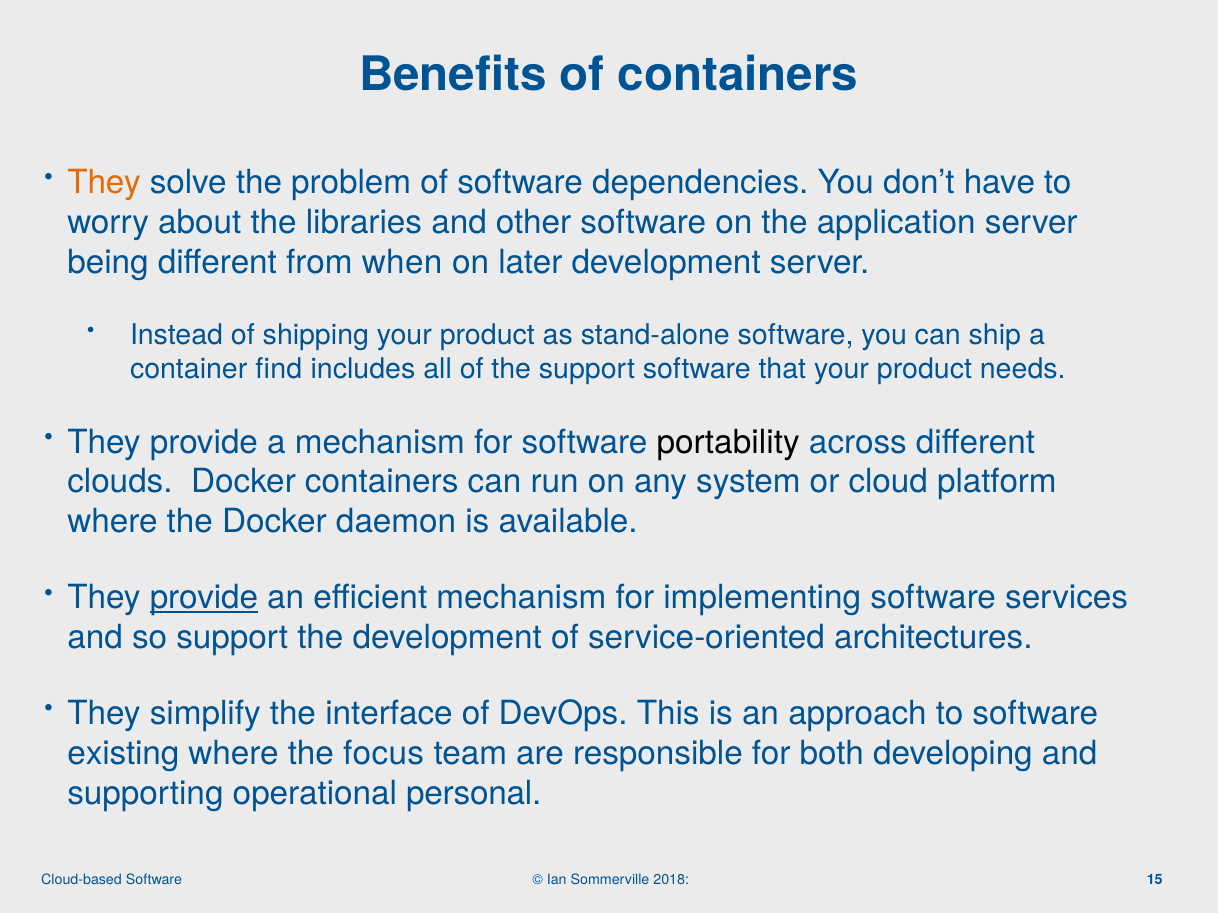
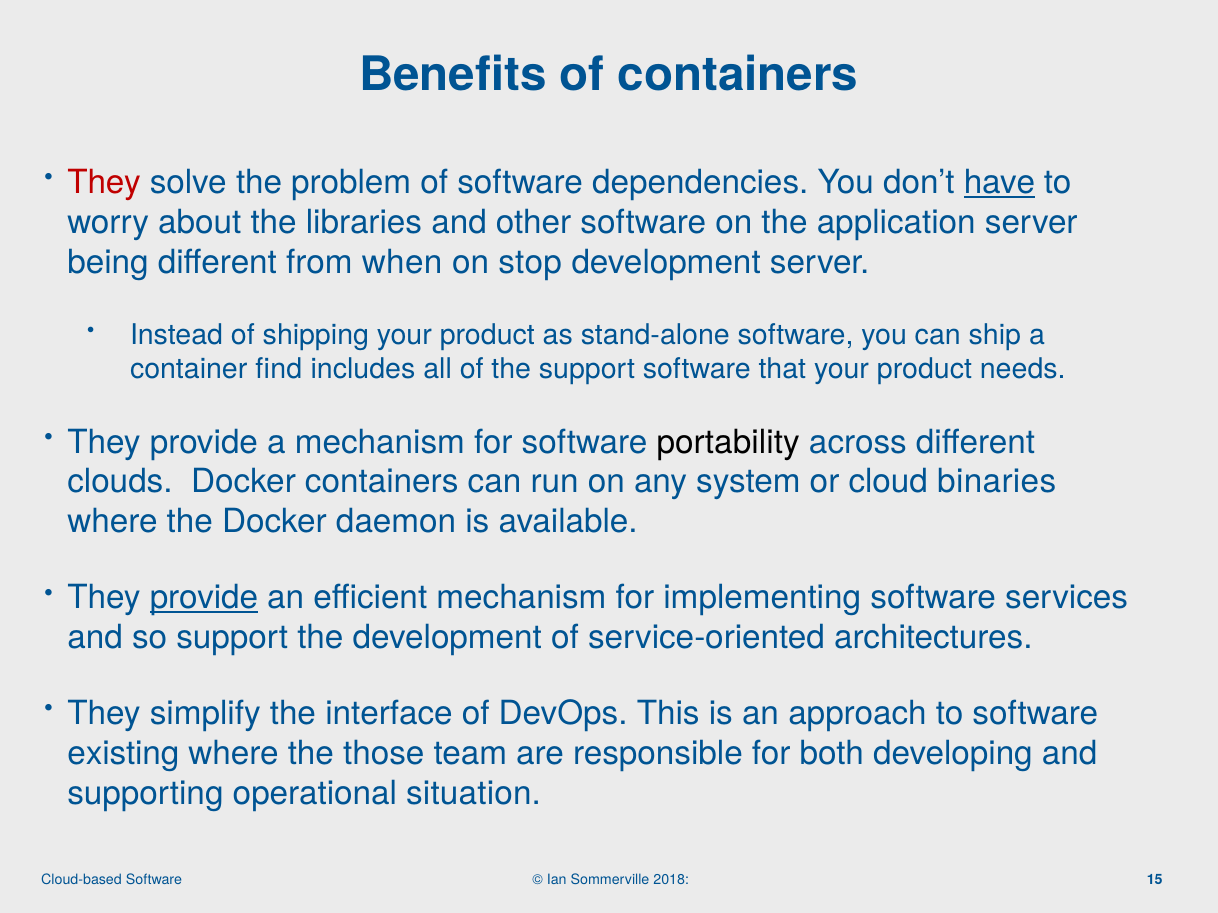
They colour: orange -> red (104, 182)
have underline: none -> present (999, 182)
later: later -> stop (530, 262)
platform: platform -> binaries (997, 482)
focus: focus -> those (384, 754)
personal: personal -> situation (474, 794)
